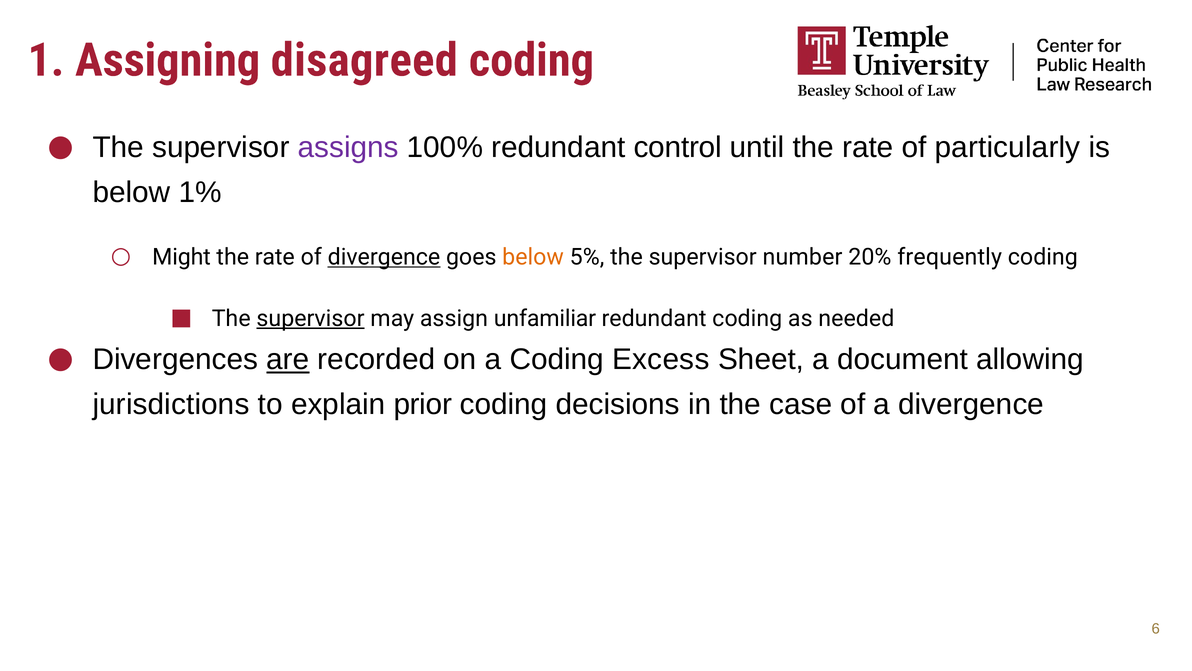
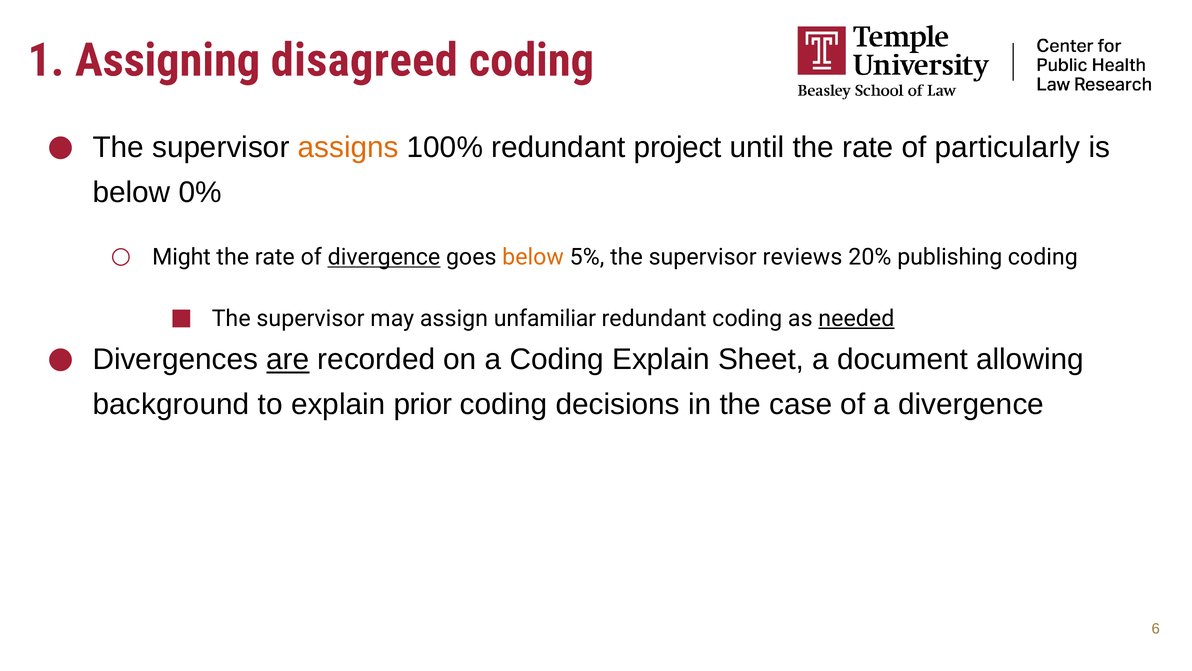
assigns colour: purple -> orange (348, 147)
control: control -> project (678, 147)
1%: 1% -> 0% (200, 192)
number: number -> reviews (802, 257)
frequently: frequently -> publishing (950, 257)
supervisor underline: present -> none (310, 318)
needed underline: none -> present (856, 318)
Coding Excess: Excess -> Explain (661, 359)
jurisdictions: jurisdictions -> background (171, 404)
